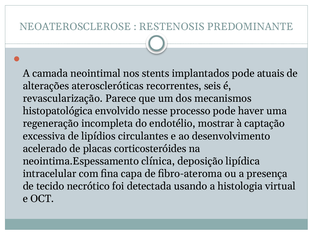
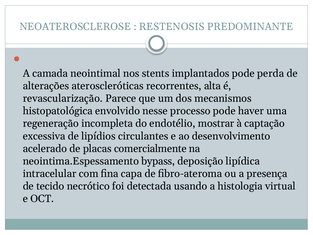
atuais: atuais -> perda (271, 73)
seis: seis -> alta (212, 86)
corticosteróides: corticosteróides -> comercialmente (150, 148)
clínica: clínica -> bypass (158, 161)
